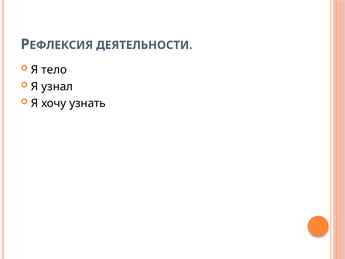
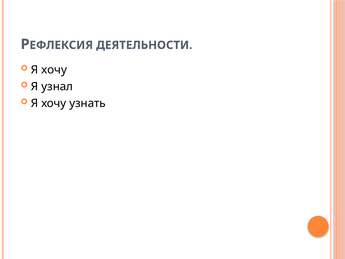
тело: тело -> хочу (54, 70)
